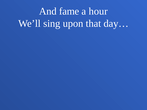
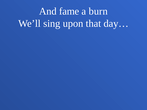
hour: hour -> burn (98, 11)
